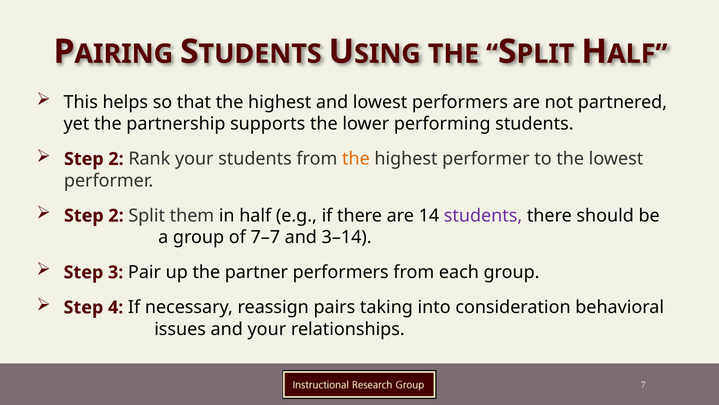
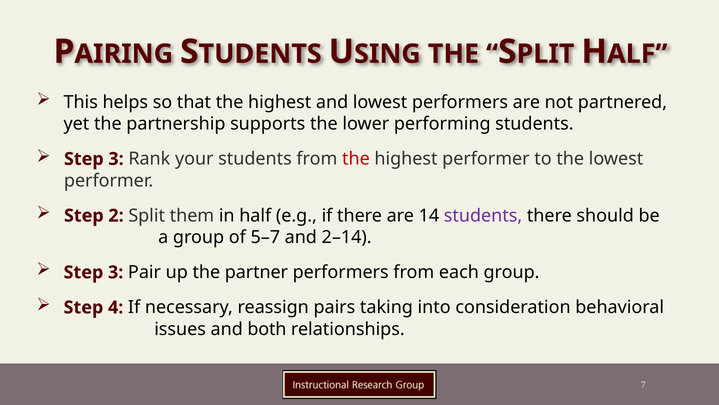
2: 2 -> 3 (116, 159)
the colour: orange -> red (356, 159)
7–7: 7–7 -> 5–7 (265, 237)
3–14: 3–14 -> 2–14 (347, 237)
and your: your -> both (267, 329)
